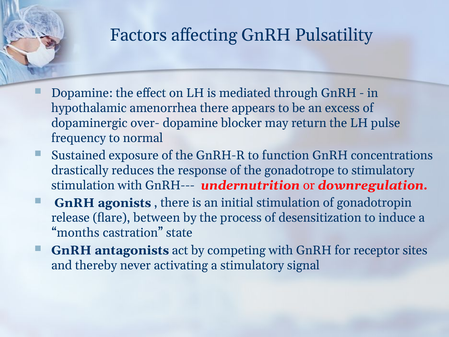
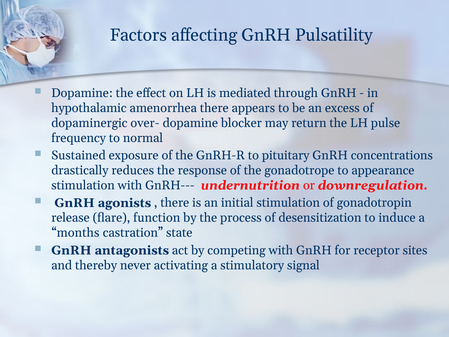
function: function -> pituitary (286, 155)
to stimulatory: stimulatory -> appearance (383, 170)
between: between -> function (157, 218)
